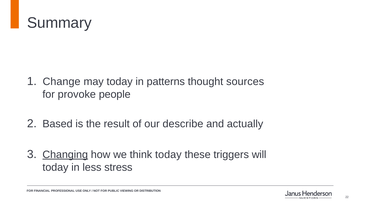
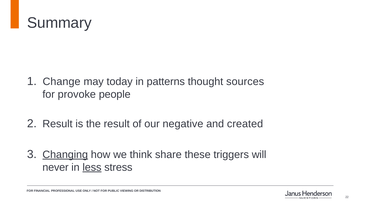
Based: Based -> Result (57, 124)
describe: describe -> negative (183, 124)
actually: actually -> created (245, 124)
think today: today -> share (168, 155)
today: today -> never (55, 168)
less underline: none -> present (92, 168)
